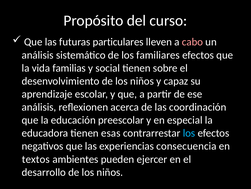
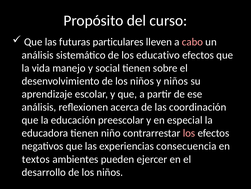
familiares: familiares -> educativo (158, 55)
familias: familias -> manejo (69, 68)
y capaz: capaz -> niños (176, 81)
esas: esas -> niño (111, 133)
los colour: light blue -> pink (189, 133)
